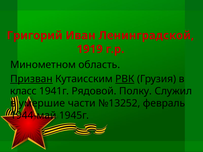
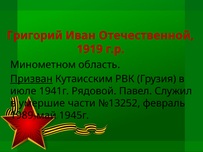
Ленинградской: Ленинградской -> Отечественной (146, 36)
РВК underline: present -> none (125, 79)
класс: класс -> июле (23, 91)
Полку: Полку -> Павел (136, 91)
1944-май: 1944-май -> 1989-май (33, 116)
